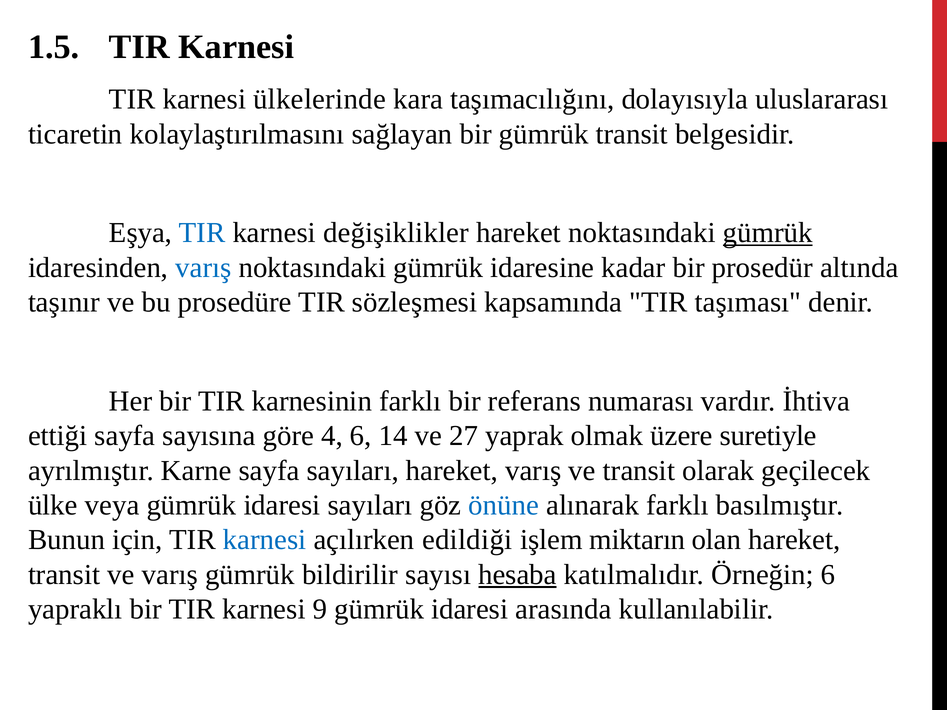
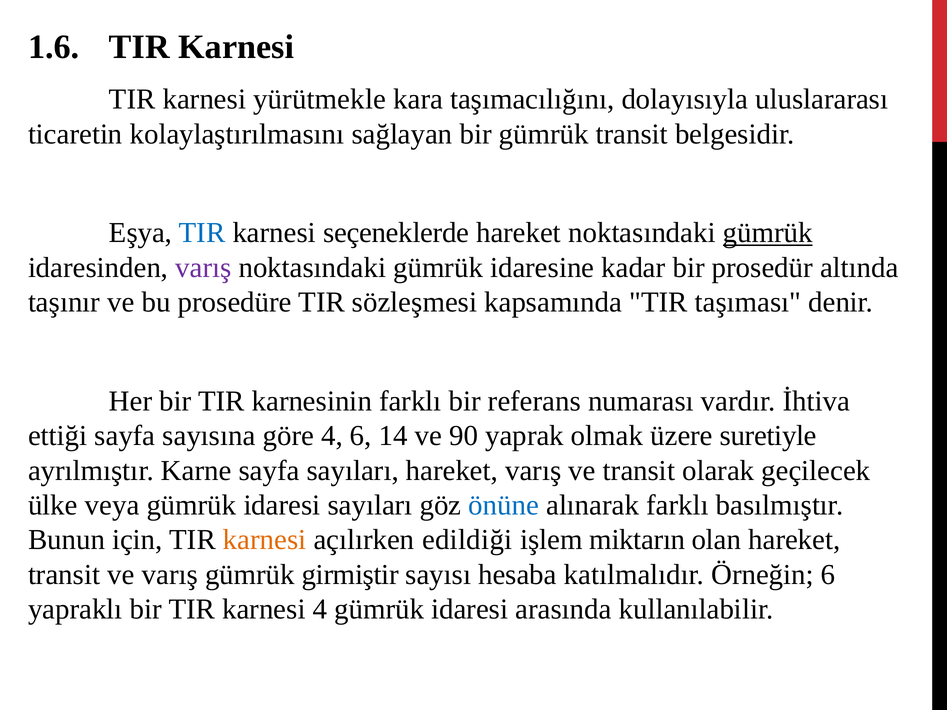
1.5: 1.5 -> 1.6 (54, 47)
ülkelerinde: ülkelerinde -> yürütmekle (320, 99)
değişiklikler: değişiklikler -> seçeneklerde (396, 233)
varış colour: blue -> purple (203, 268)
27: 27 -> 90 (464, 436)
karnesi colour: blue -> orange (265, 540)
bildirilir: bildirilir -> girmiştir (350, 575)
hesaba underline: present -> none (517, 575)
karnesi 9: 9 -> 4 (320, 610)
